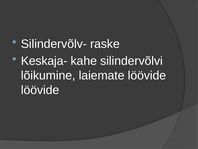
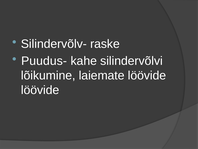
Keskaja-: Keskaja- -> Puudus- (44, 61)
